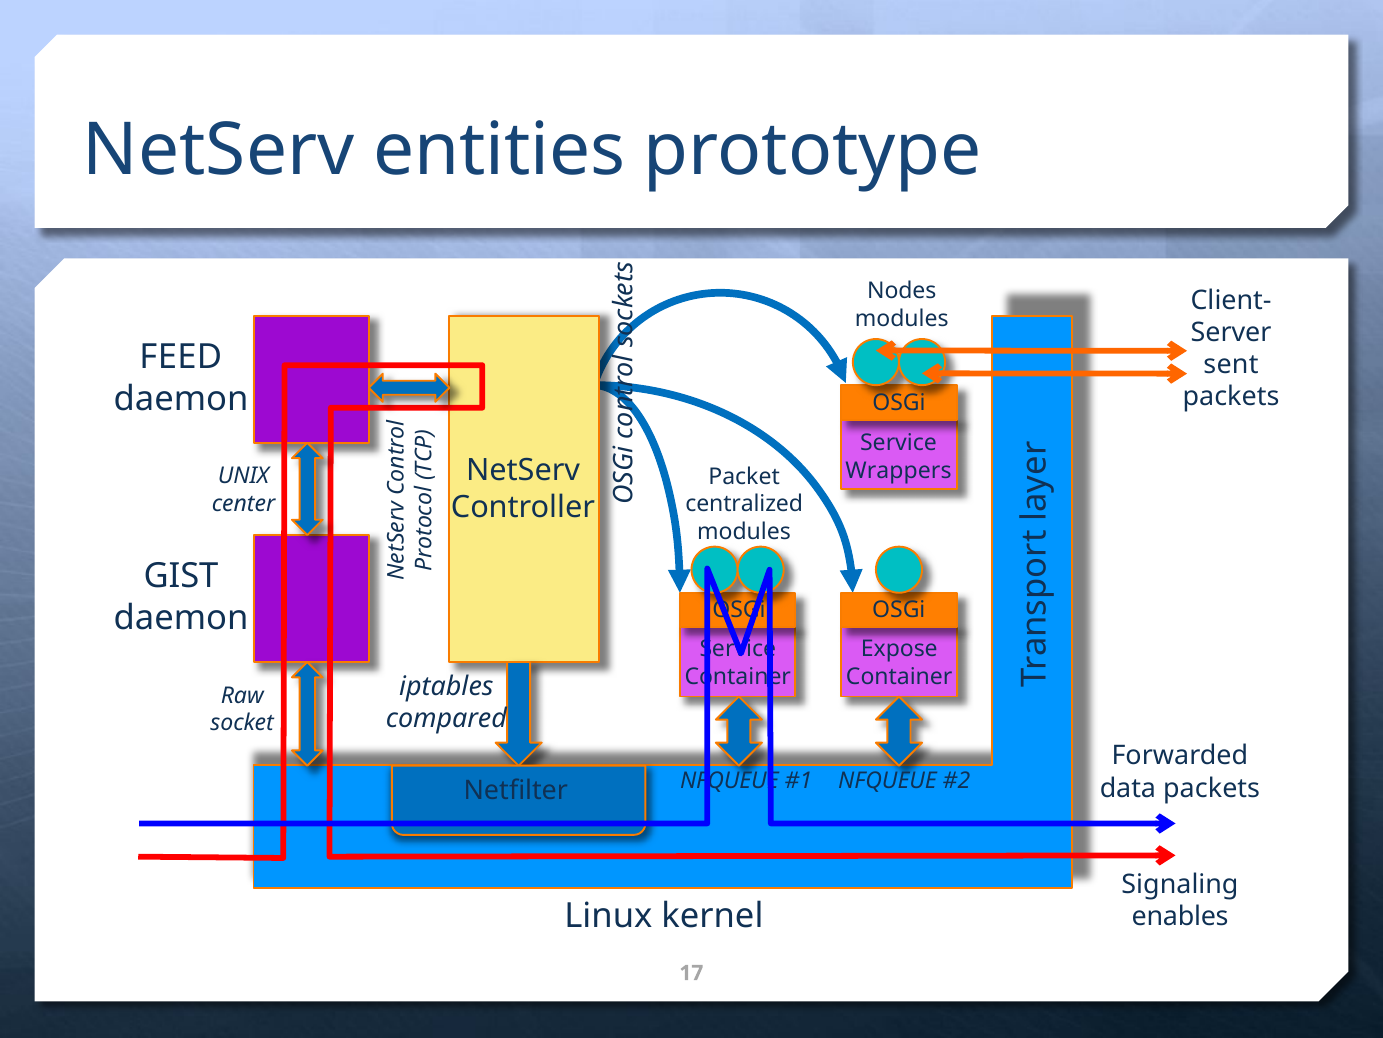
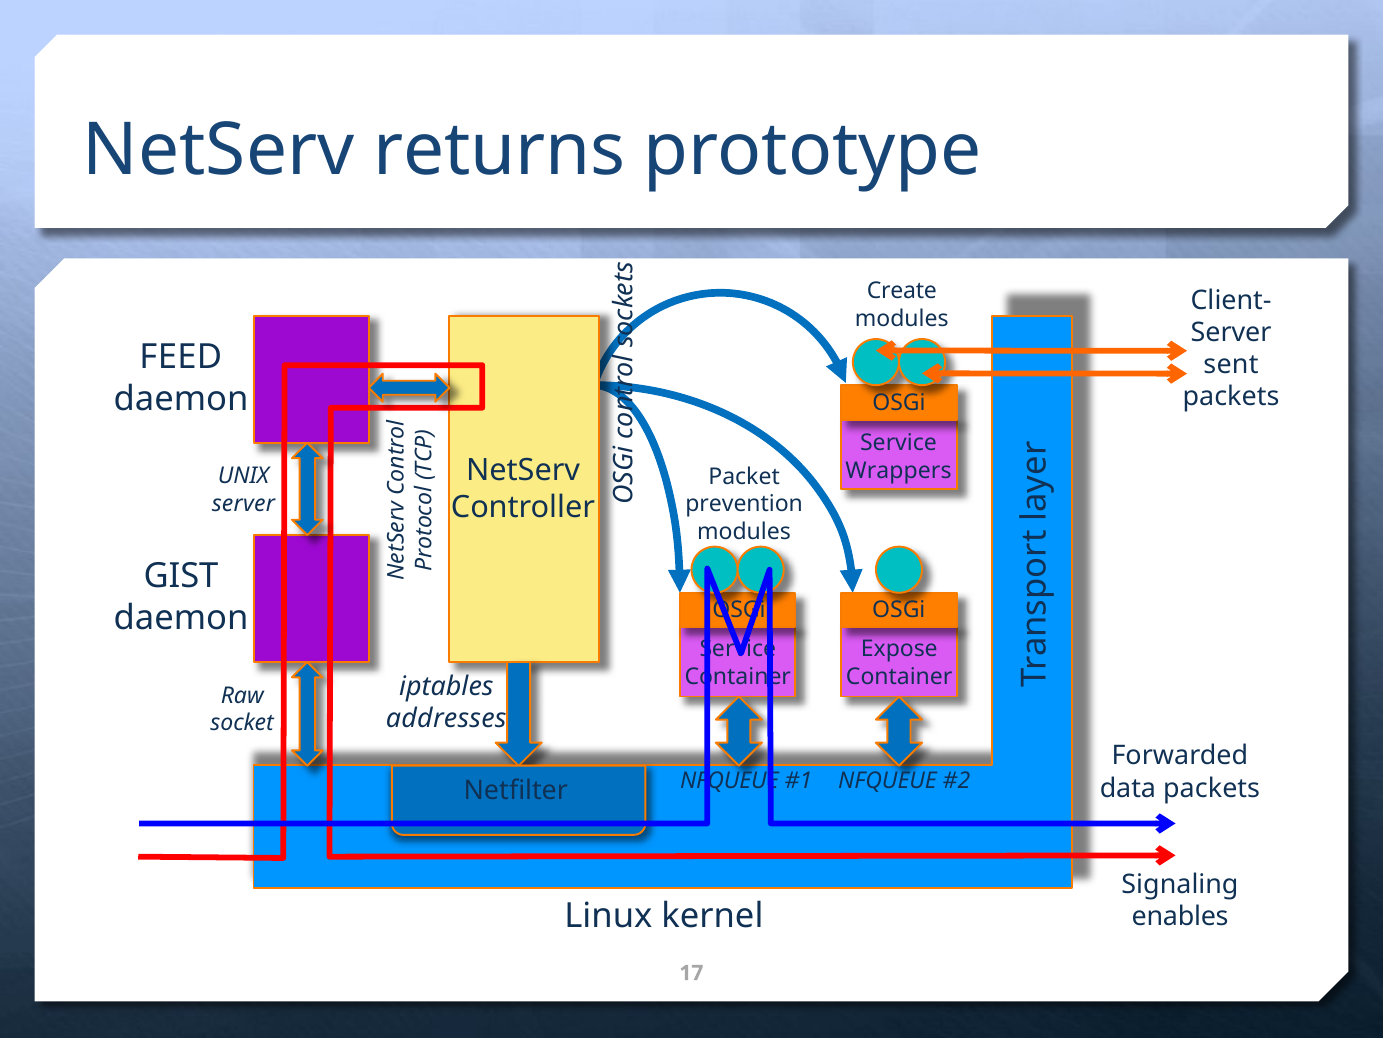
entities: entities -> returns (499, 150)
Nodes: Nodes -> Create (902, 291)
center: center -> server (243, 503)
centralized: centralized -> prevention (744, 504)
compared: compared -> addresses (446, 719)
